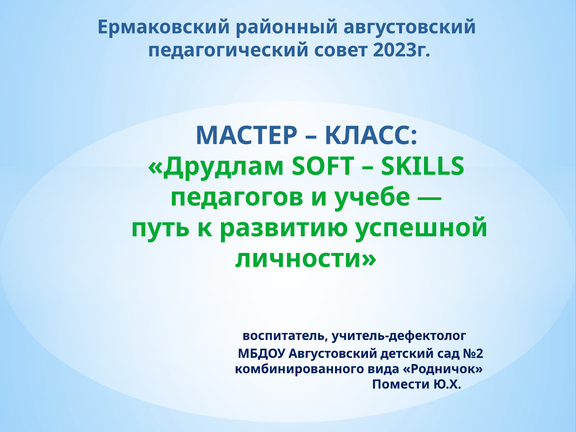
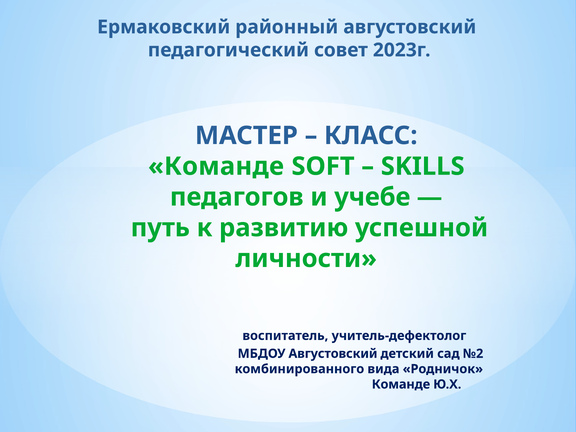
Друдлам: Друдлам -> Команде (216, 166)
Помести: Помести -> Команде (401, 384)
